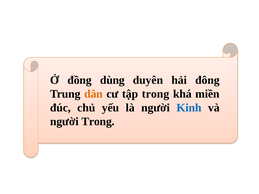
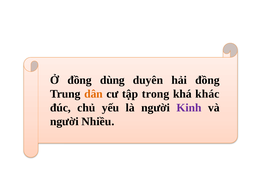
hải đông: đông -> đồng (207, 80)
miền: miền -> khác (207, 94)
Kinh colour: blue -> purple (189, 108)
người Trong: Trong -> Nhiều (98, 122)
